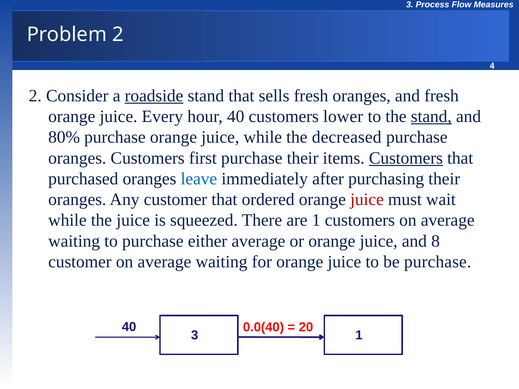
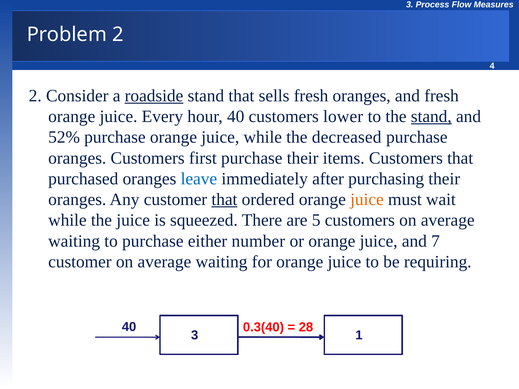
80%: 80% -> 52% (64, 137)
Customers underline: present -> none (406, 158)
that underline: none -> present (224, 200)
juice colour: red -> orange (367, 200)
are 1: 1 -> 5 (316, 220)
either average: average -> number (258, 241)
8: 8 -> 7 (436, 241)
be purchase: purchase -> requiring (438, 262)
0.0(40: 0.0(40 -> 0.3(40 (263, 328)
20: 20 -> 28 (306, 328)
